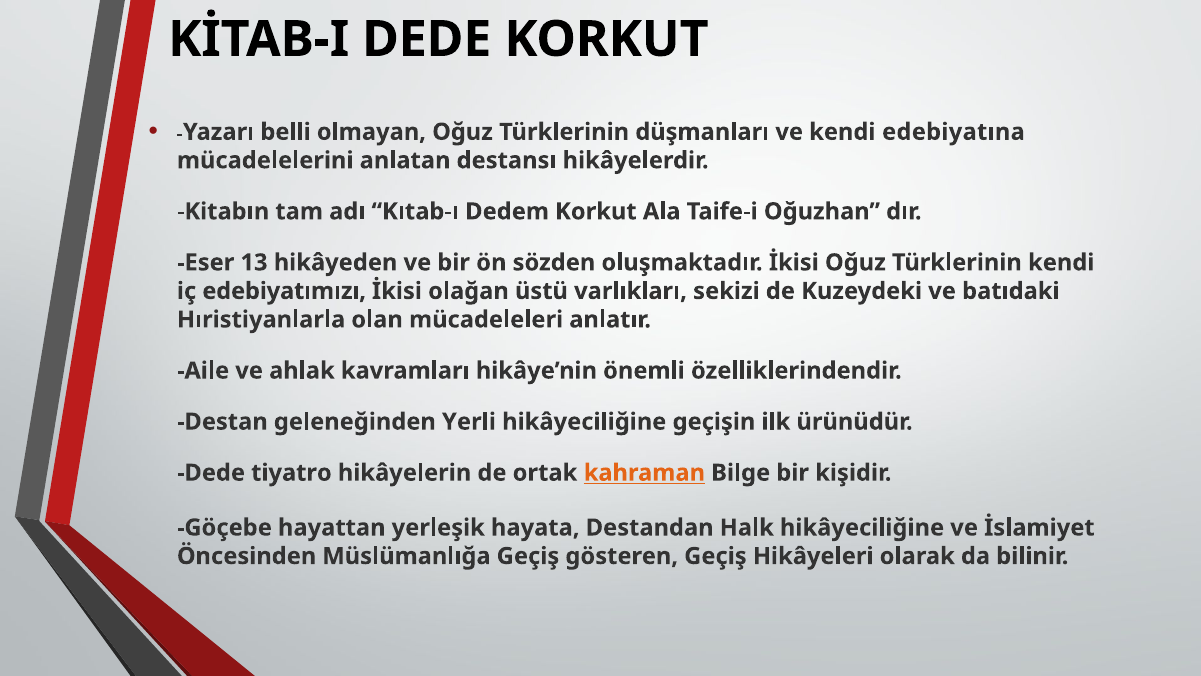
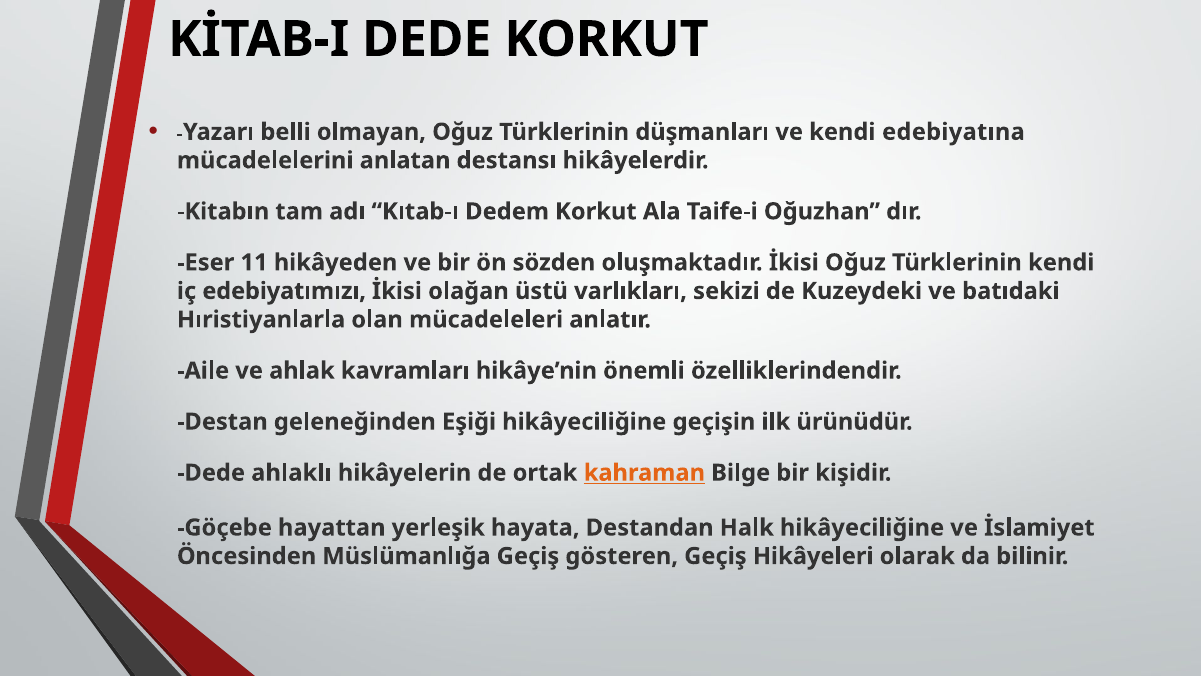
13: 13 -> 11 (254, 262)
Yerli: Yerli -> Eşiği (469, 422)
tiyatro: tiyatro -> ahlaklı (291, 473)
